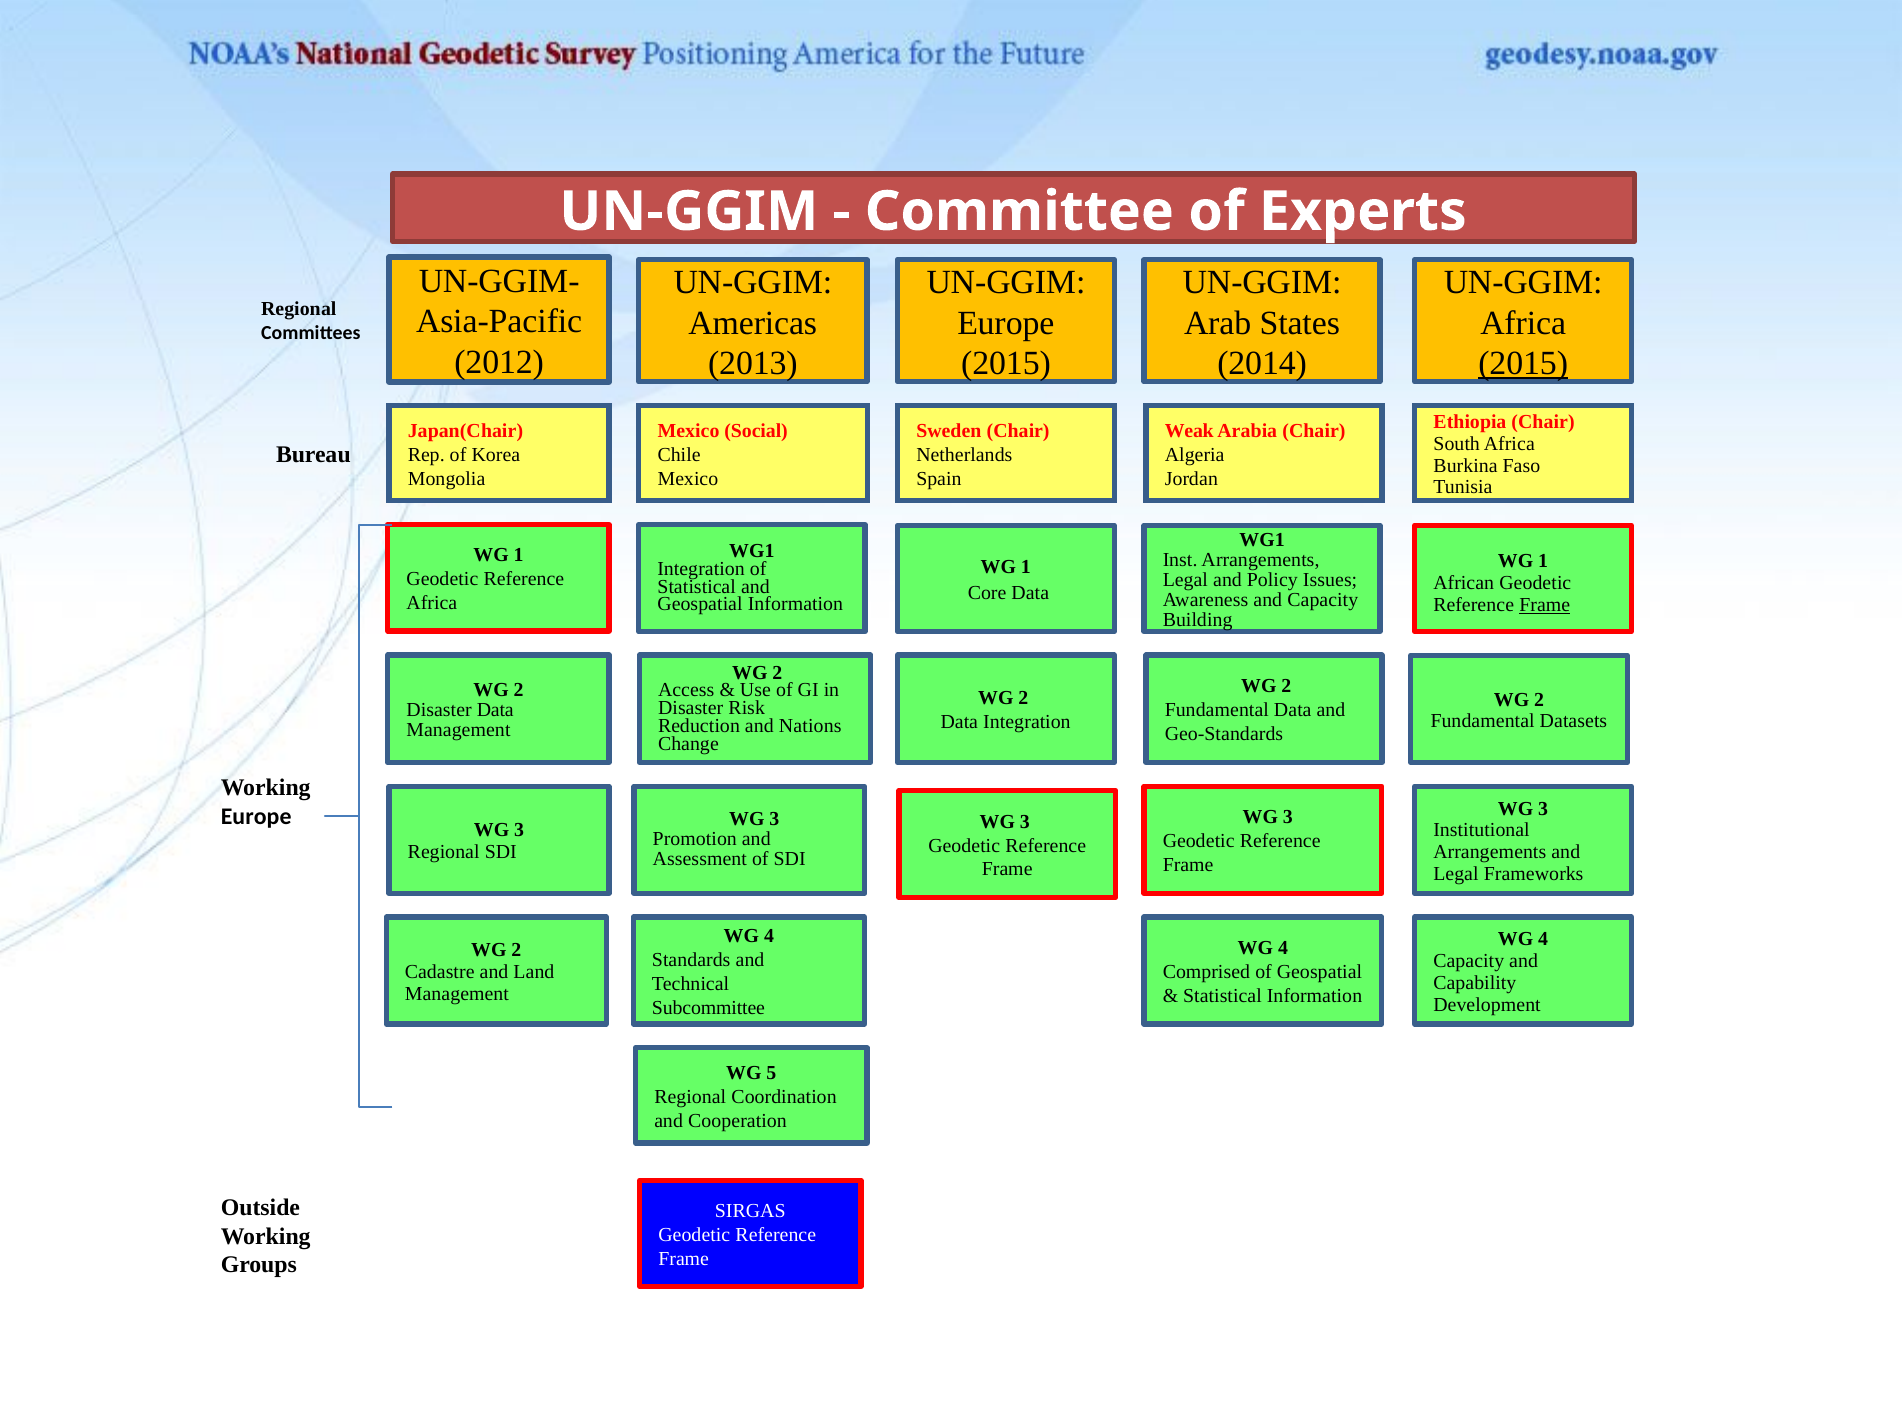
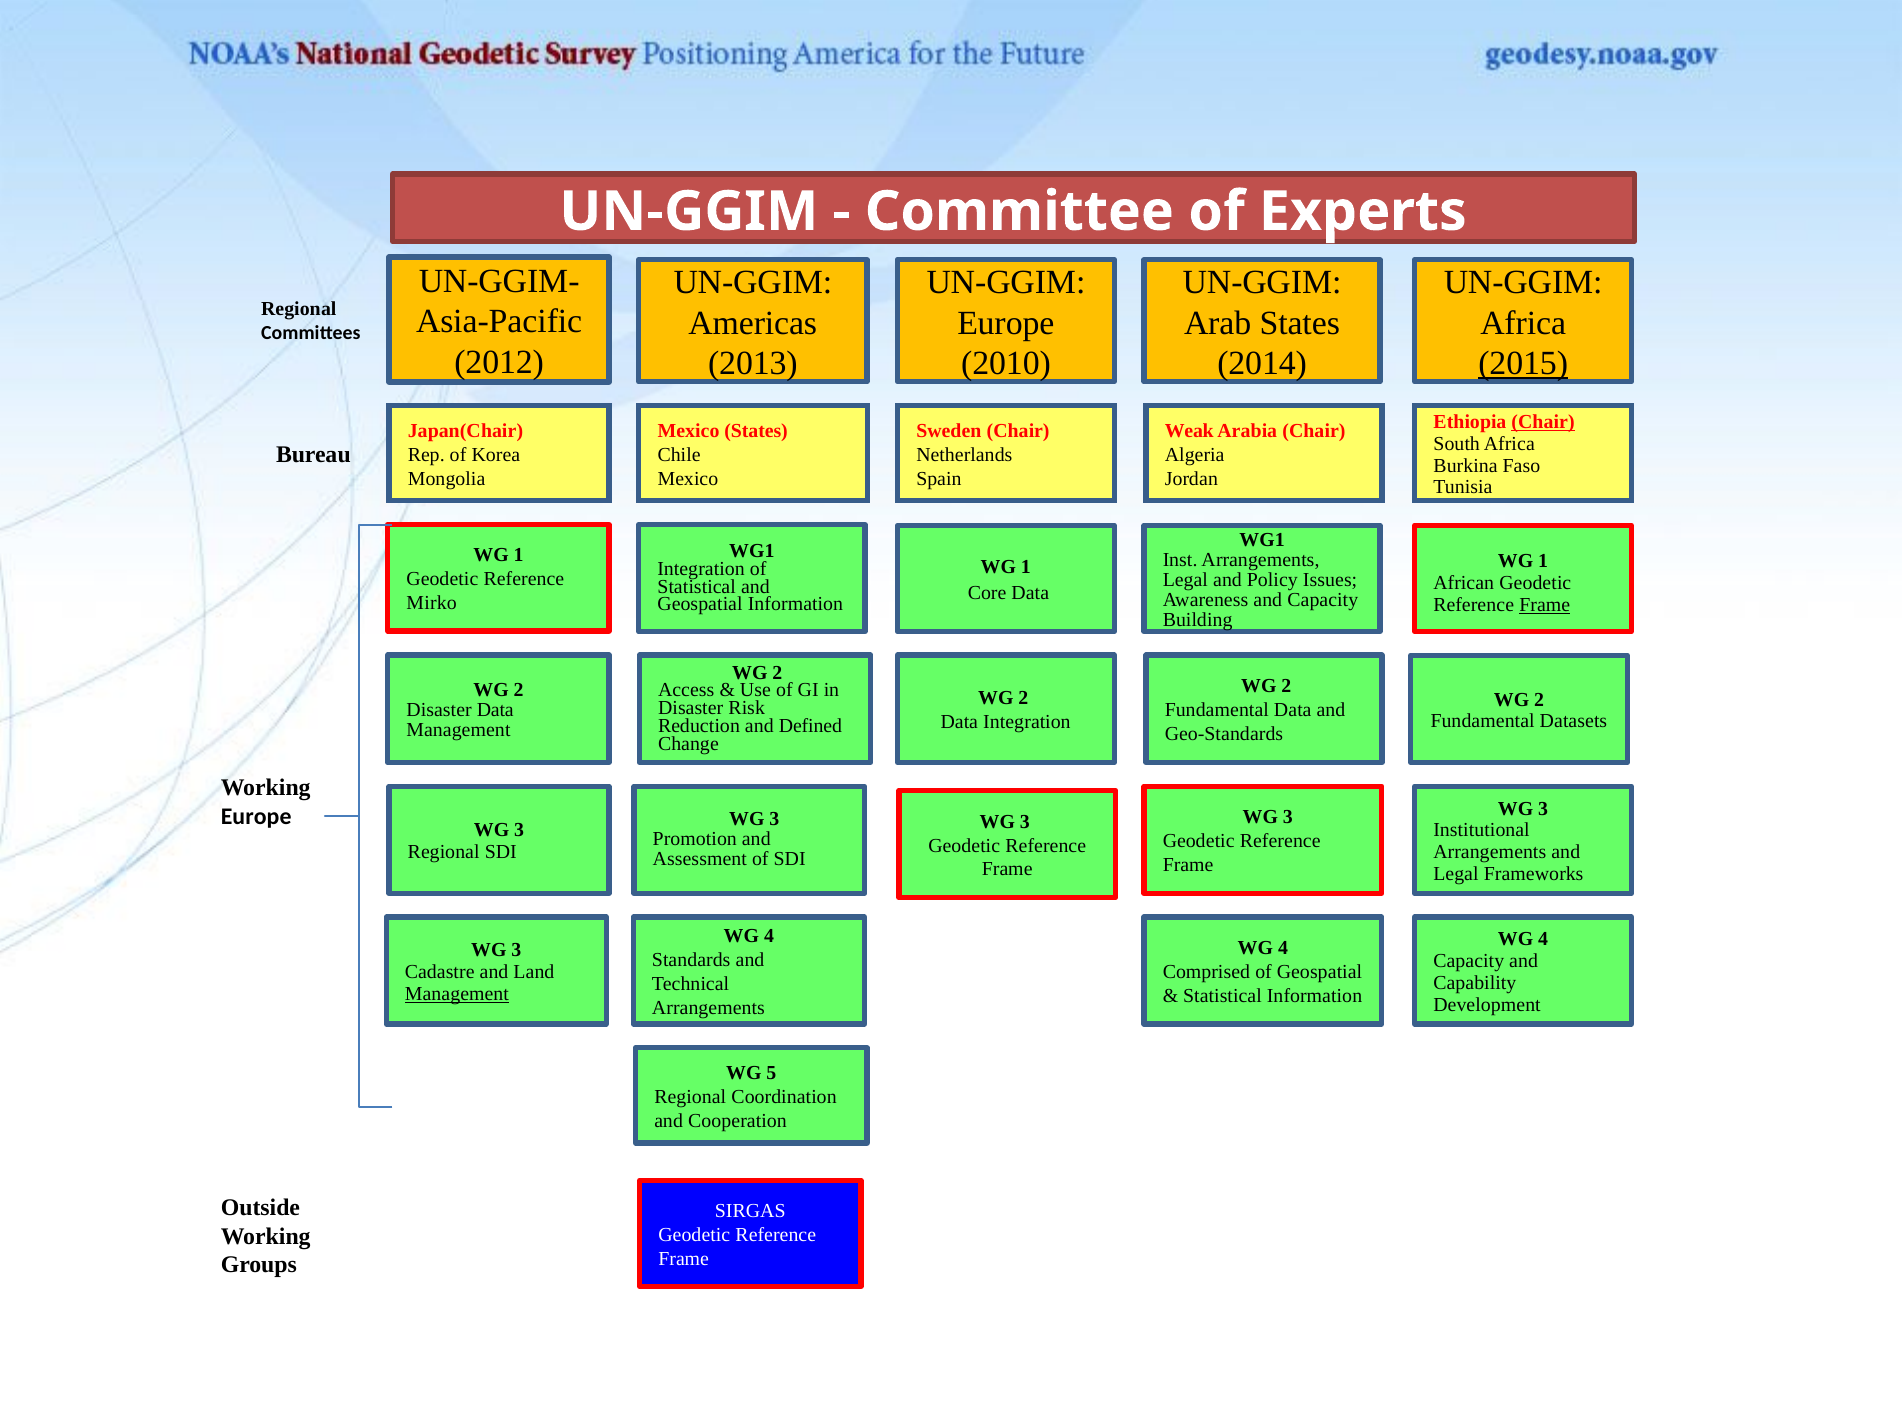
2015: 2015 -> 2010 (1006, 363)
Chair underline: none -> present (1543, 422)
Mexico Social: Social -> States (756, 431)
Africa: Africa -> Mirko (432, 603)
Nations: Nations -> Defined (810, 726)
2: 2 -> 3 (516, 950)
Management underline: none -> present (457, 993)
Subcommittee: Subcommittee -> Arrangements (708, 1007)
